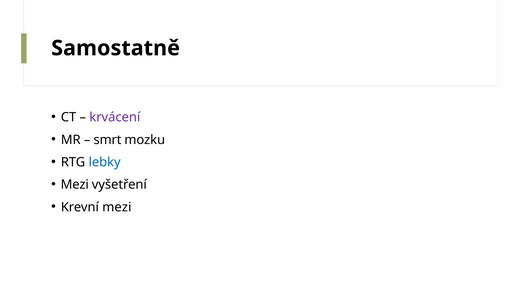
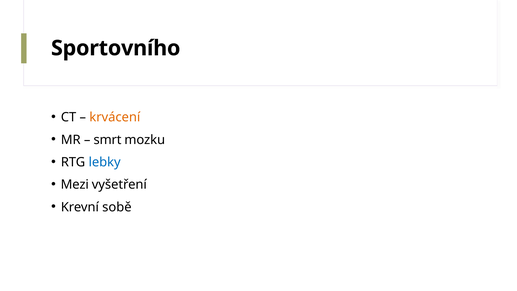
Samostatně: Samostatně -> Sportovního (116, 48)
krvácení colour: purple -> orange (115, 117)
Krevní mezi: mezi -> sobě (117, 207)
